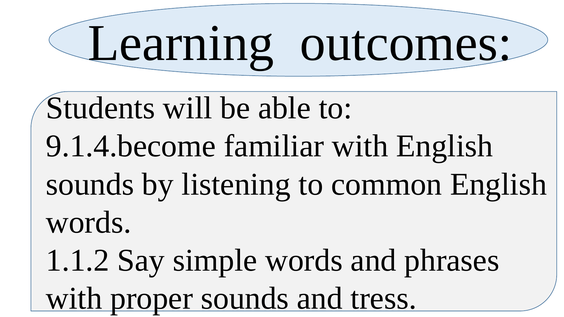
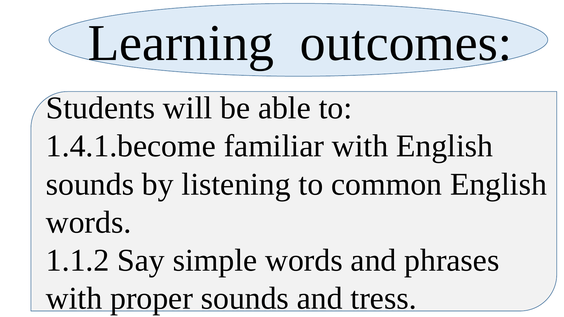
9.1.4.become: 9.1.4.become -> 1.4.1.become (131, 146)
